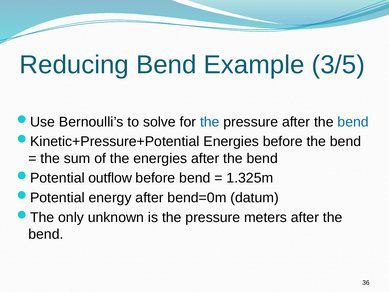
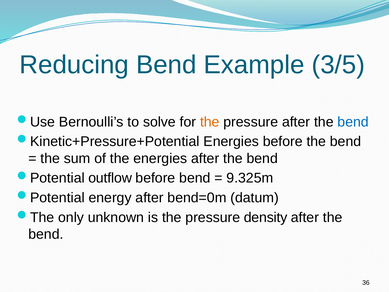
the colour: blue -> orange (210, 122)
1.325m: 1.325m -> 9.325m (250, 178)
meters: meters -> density (266, 217)
